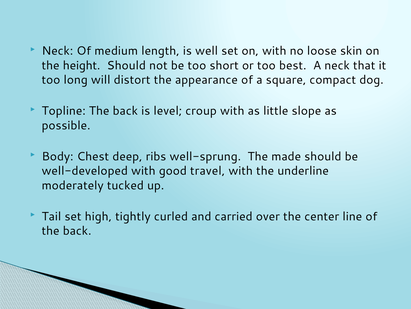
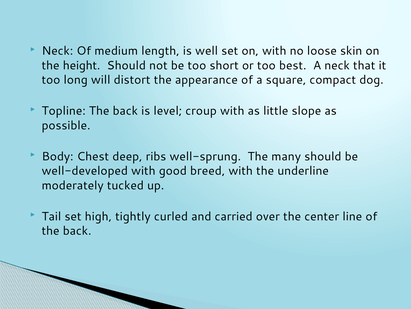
made: made -> many (286, 156)
travel: travel -> breed (208, 171)
